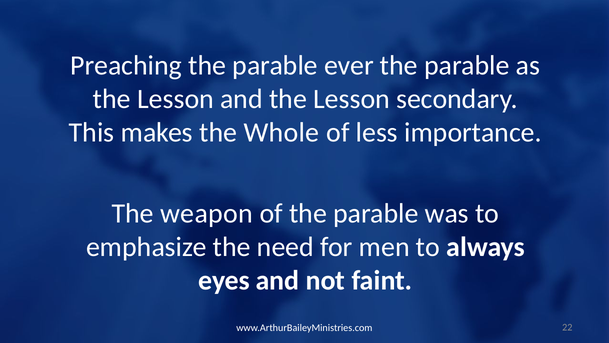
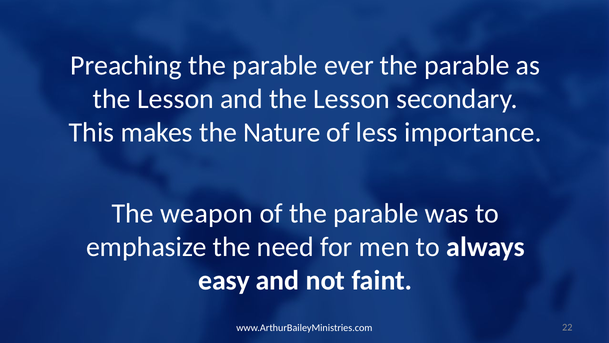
Whole: Whole -> Nature (282, 133)
eyes: eyes -> easy (224, 280)
